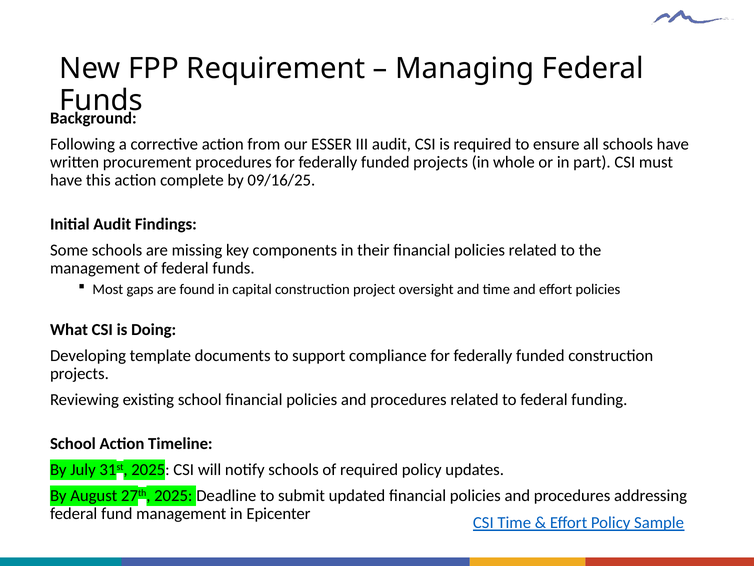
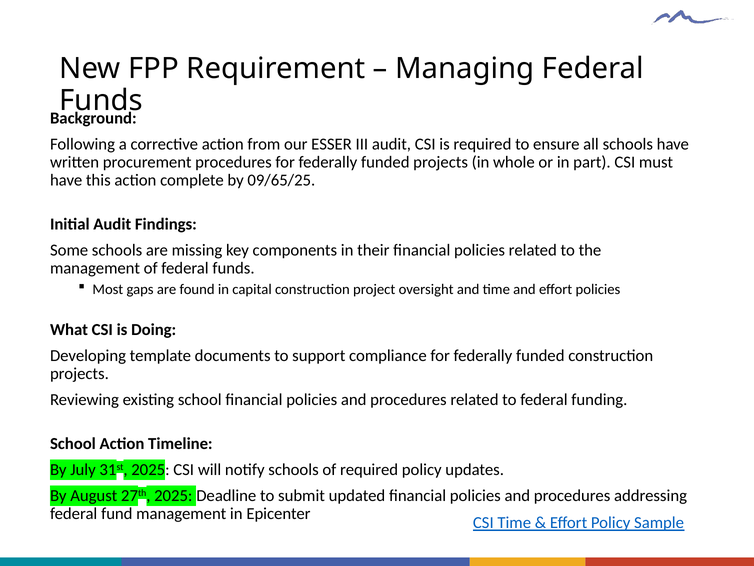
09/16/25: 09/16/25 -> 09/65/25 (281, 180)
